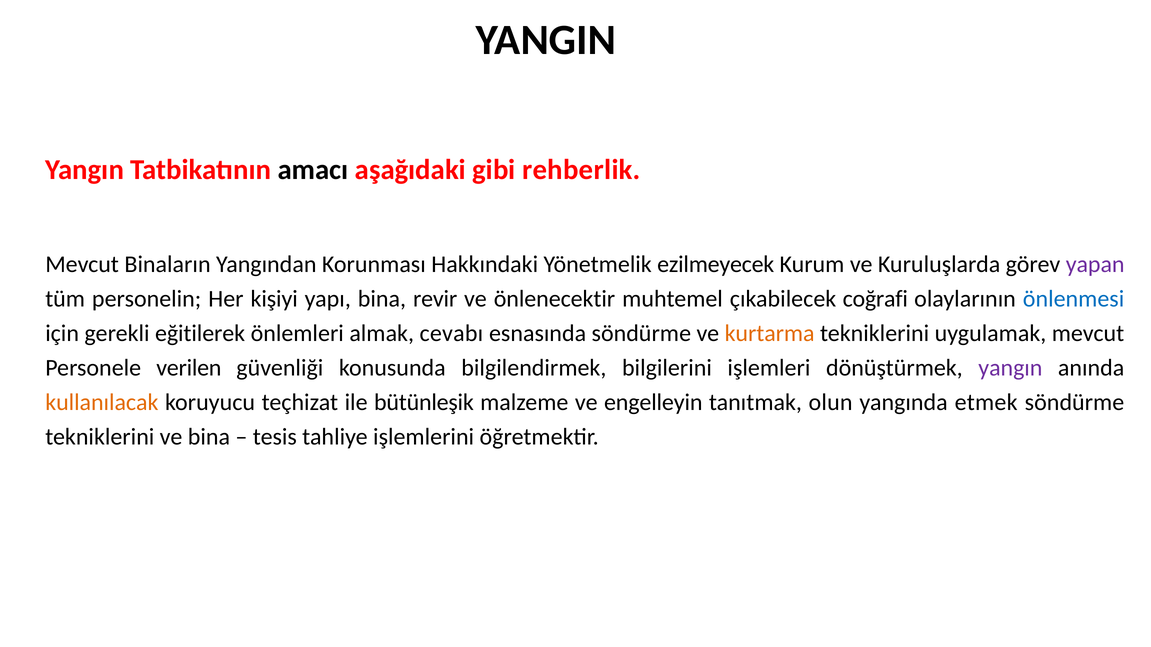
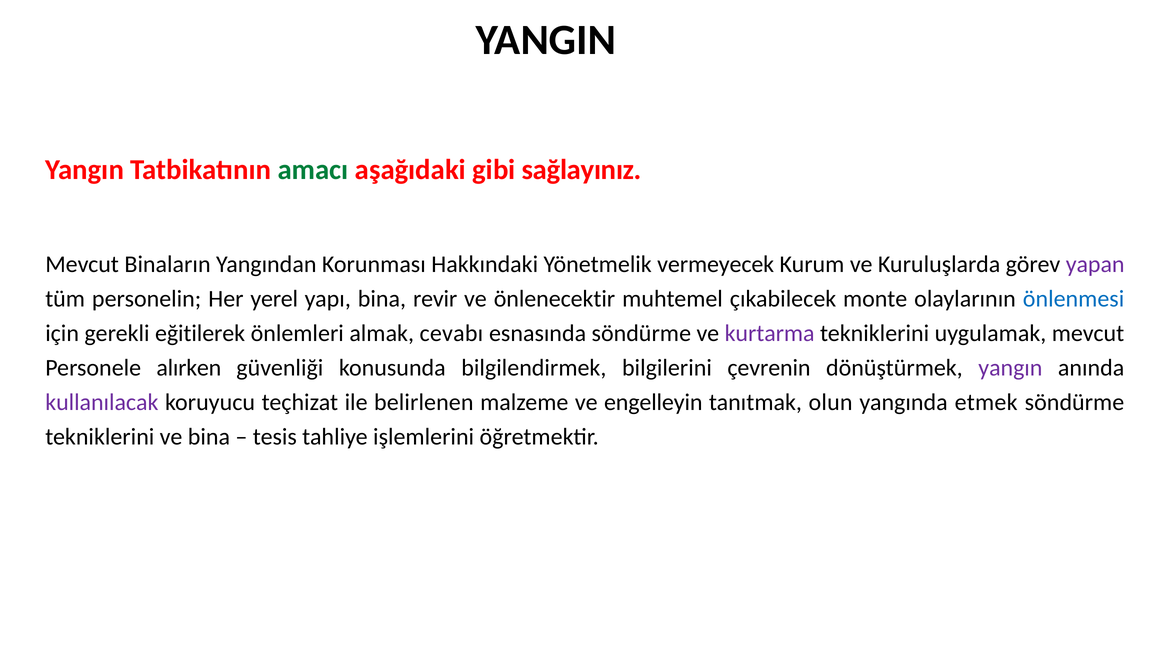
amacı colour: black -> green (313, 170)
rehberlik: rehberlik -> sağlayınız (582, 170)
ezilmeyecek: ezilmeyecek -> vermeyecek (716, 265)
kişiyi: kişiyi -> yerel (274, 299)
coğrafi: coğrafi -> monte (875, 299)
kurtarma colour: orange -> purple (770, 334)
verilen: verilen -> alırken (189, 368)
işlemleri: işlemleri -> çevrenin (769, 368)
kullanılacak colour: orange -> purple (102, 403)
bütünleşik: bütünleşik -> belirlenen (424, 403)
